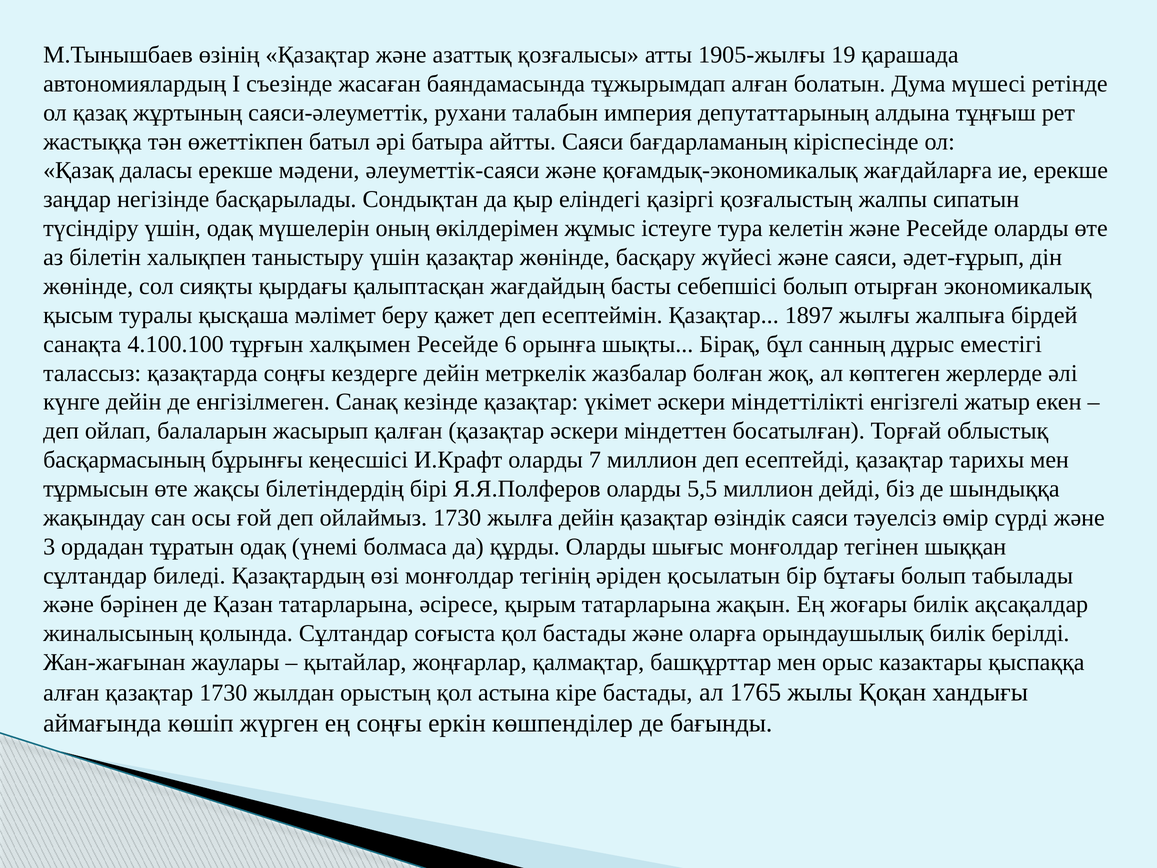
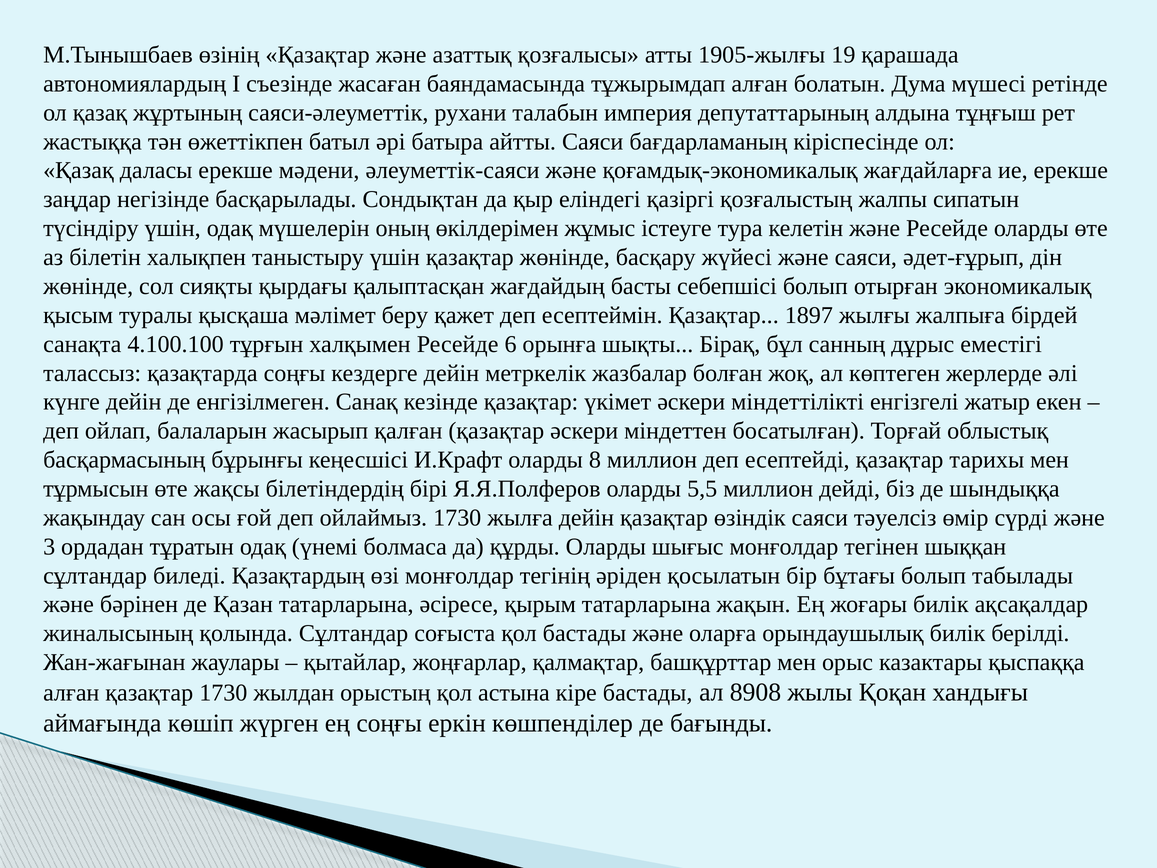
7: 7 -> 8 (595, 460)
1765: 1765 -> 8908 (755, 692)
